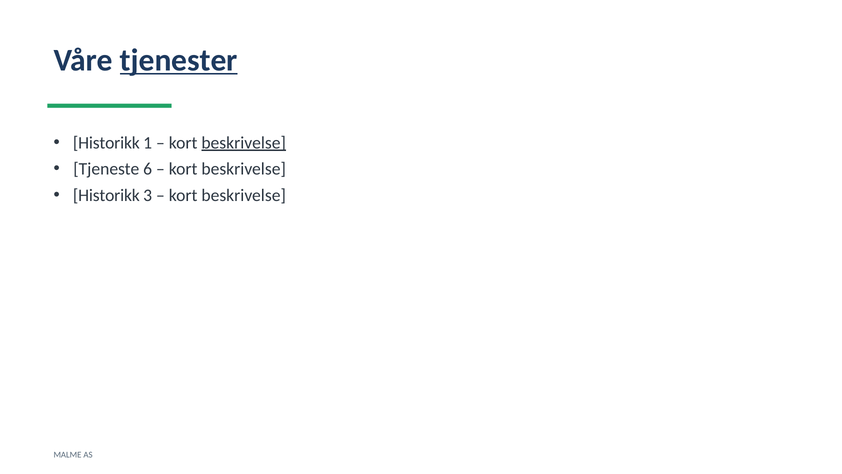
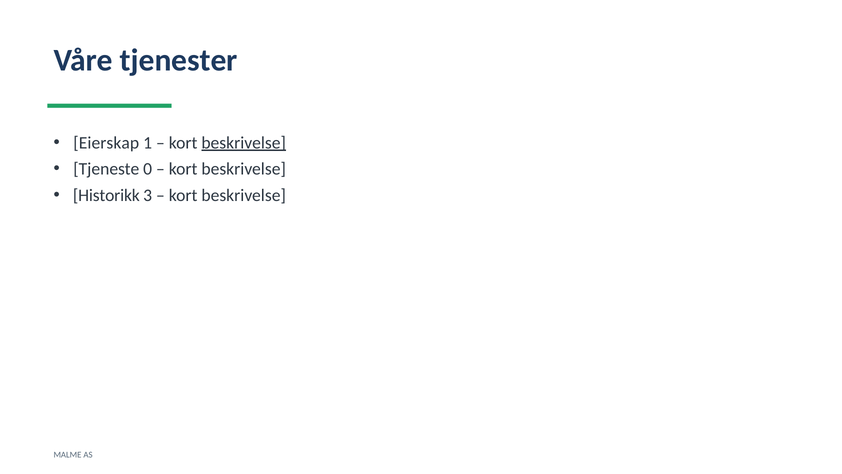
tjenester underline: present -> none (179, 60)
Historikk: Historikk -> Eierskap (106, 143)
6: 6 -> 0 (148, 169)
